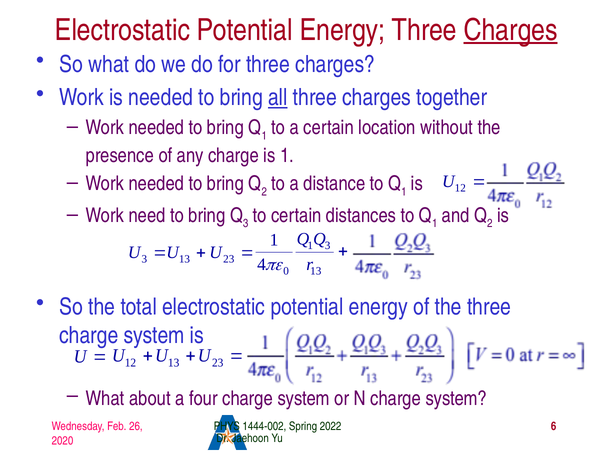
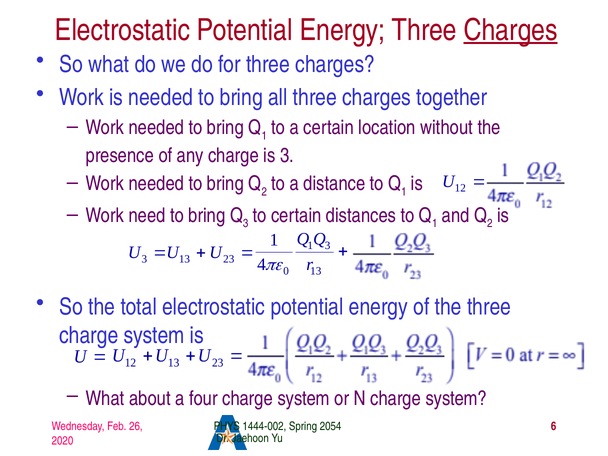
all underline: present -> none (278, 98)
is 1: 1 -> 3 (287, 155)
2022: 2022 -> 2054 (331, 426)
